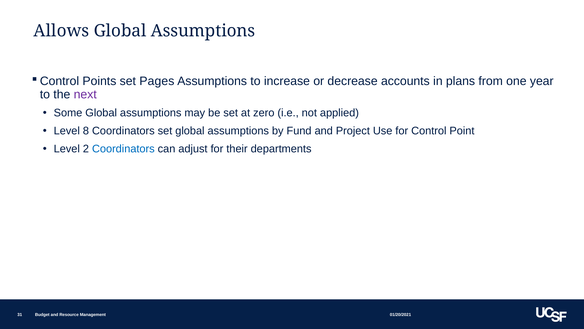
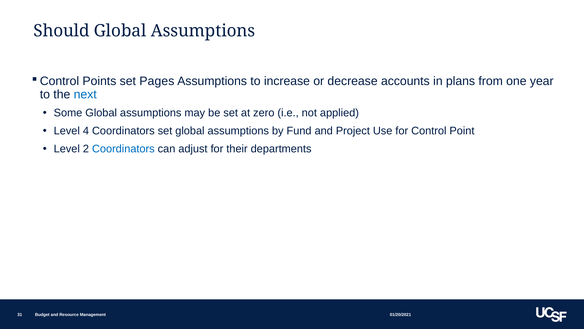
Allows: Allows -> Should (62, 31)
next colour: purple -> blue (85, 94)
8: 8 -> 4 (86, 131)
